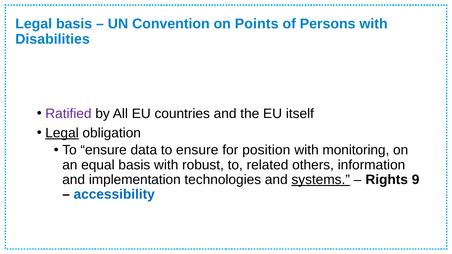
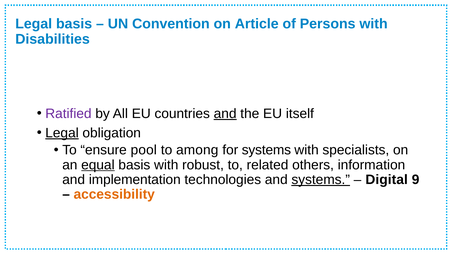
Points: Points -> Article (257, 24)
and underline: none -> present (225, 114)
data: data -> pool (144, 150)
ensure: ensure -> among (197, 150)
for position: position -> systems (266, 150)
monitoring: monitoring -> specialists (356, 150)
equal underline: none -> present (98, 165)
Rights: Rights -> Digital (387, 180)
accessibility colour: blue -> orange (114, 195)
